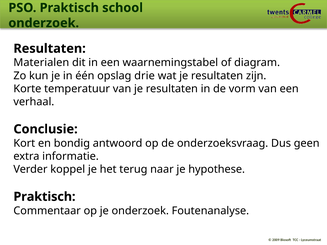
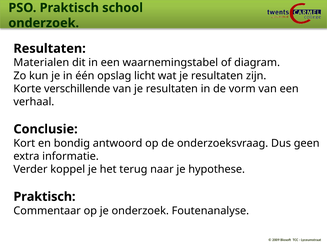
drie: drie -> licht (145, 76)
temperatuur: temperatuur -> verschillende (77, 89)
